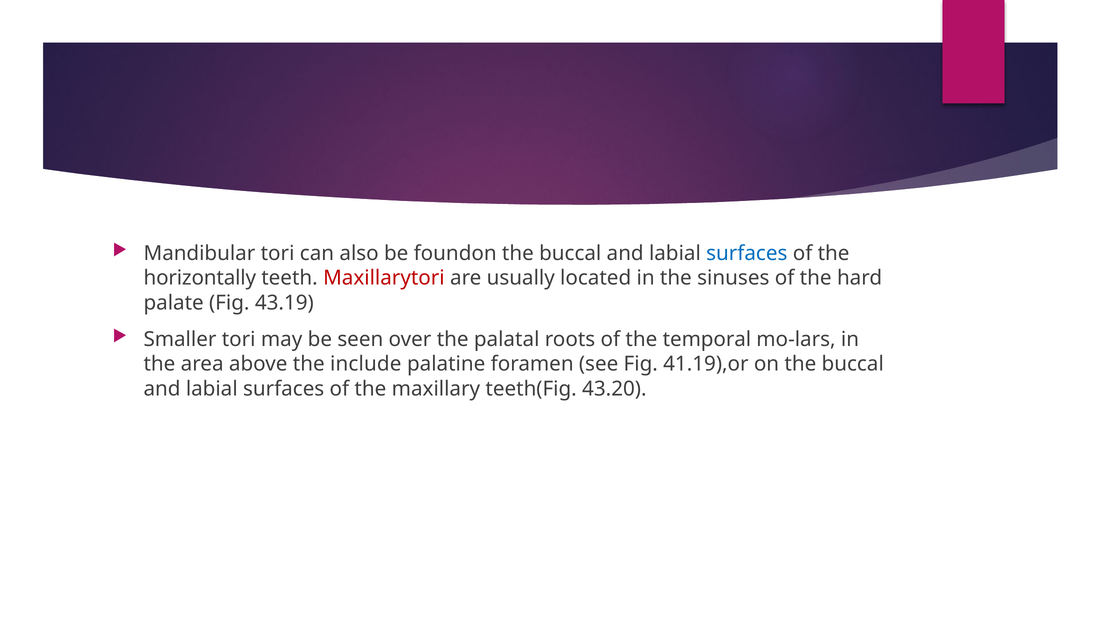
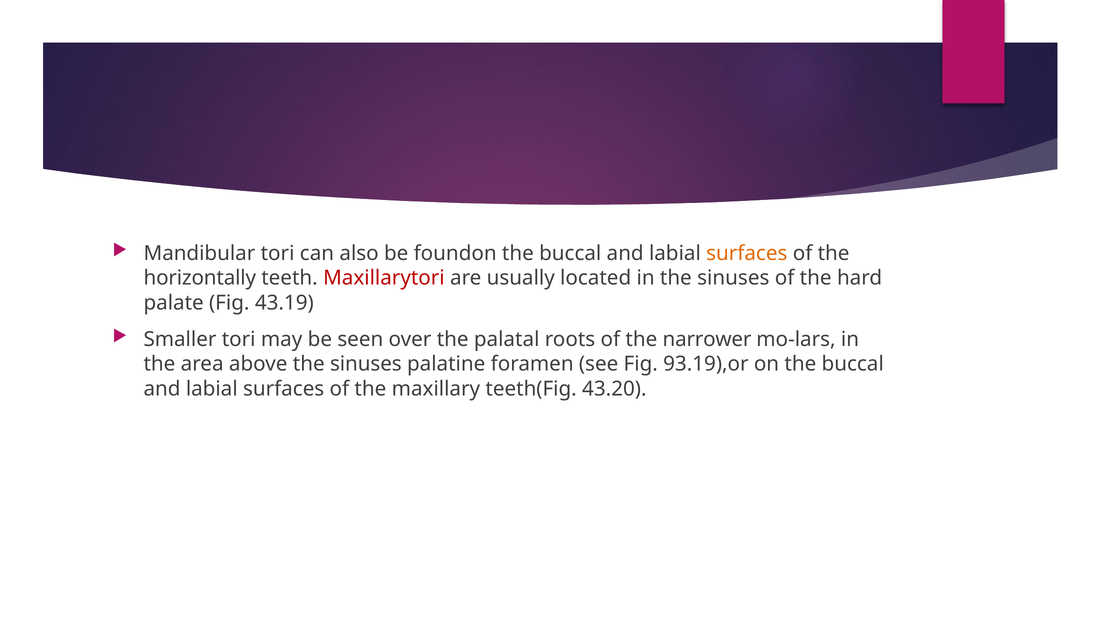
surfaces colour: blue -> orange (747, 253)
temporal: temporal -> narrower (707, 339)
above the include: include -> sinuses (366, 364)
41.19),or: 41.19),or -> 93.19),or (706, 364)
